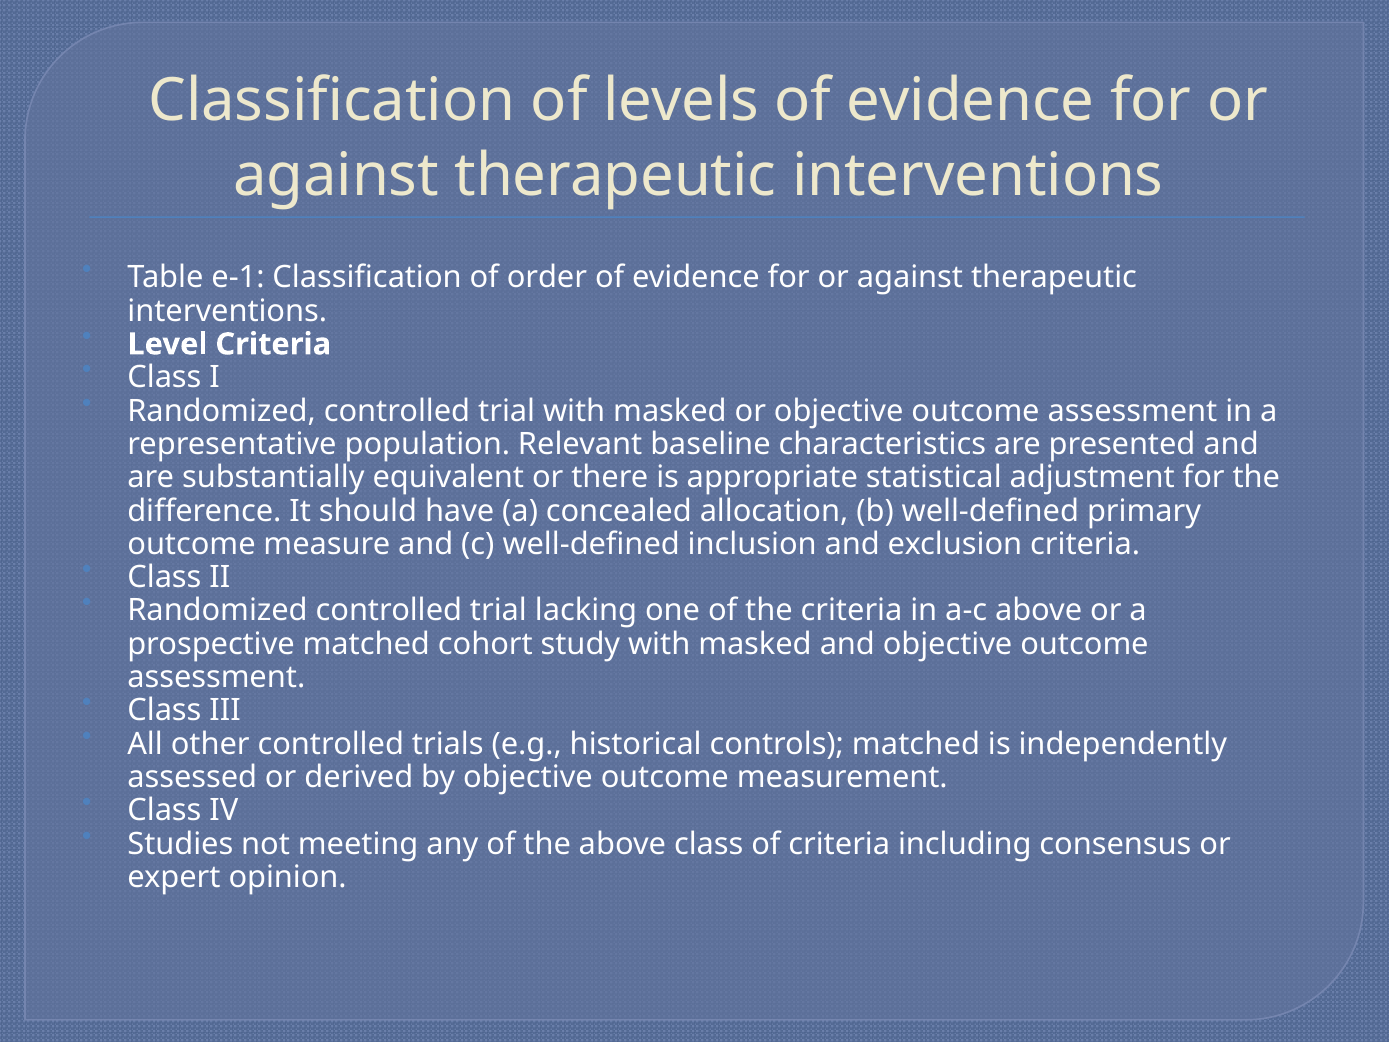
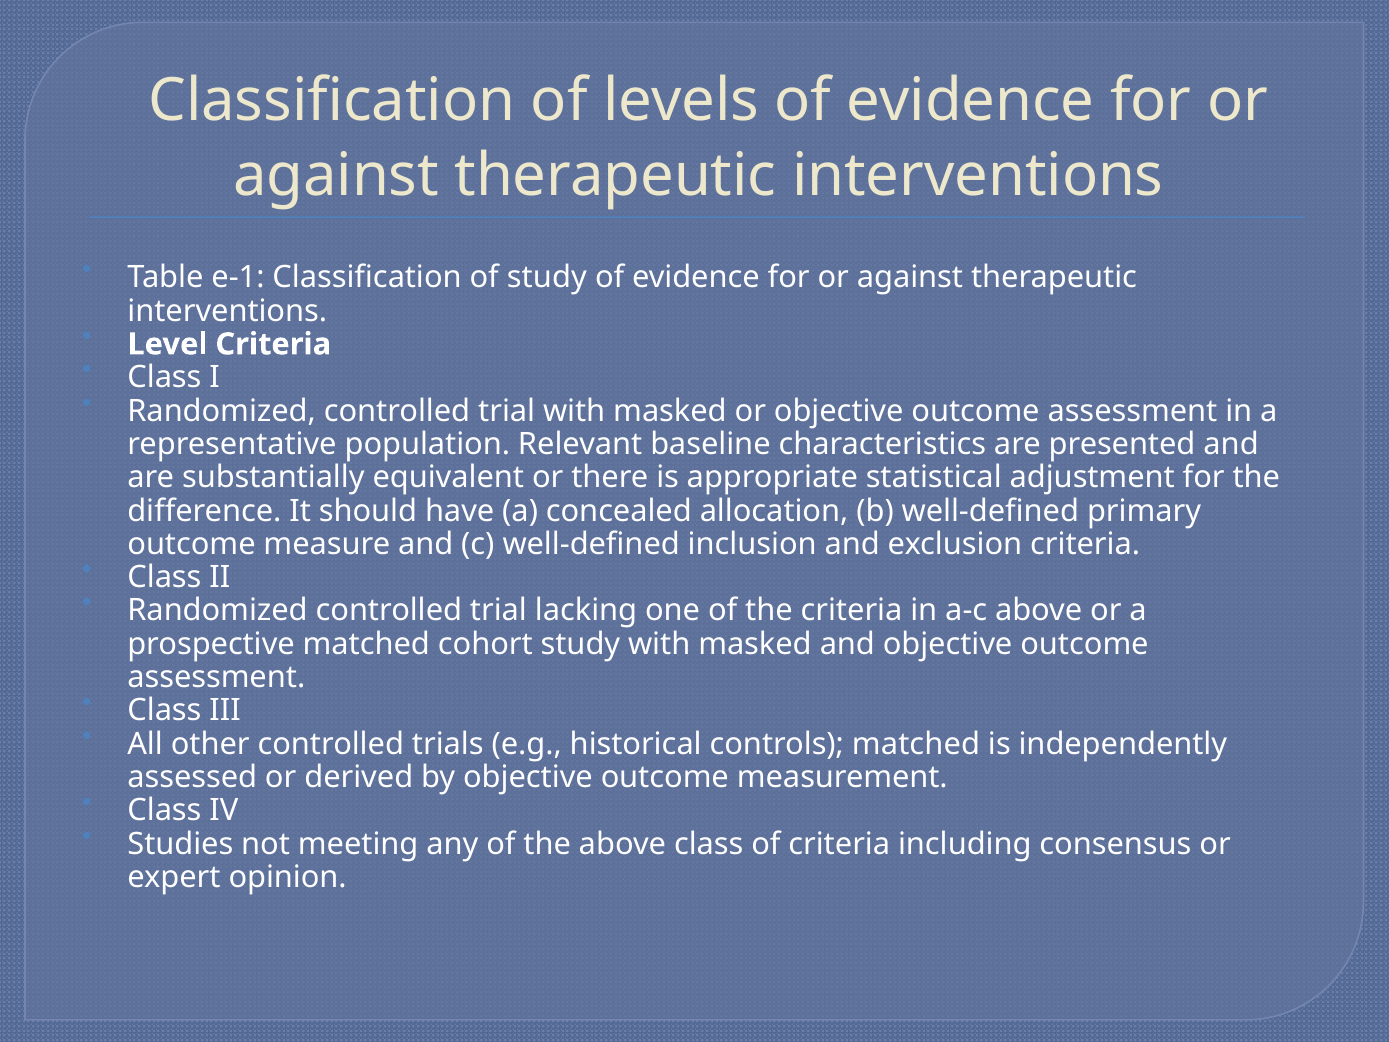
of order: order -> study (547, 278)
